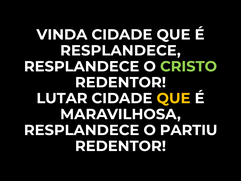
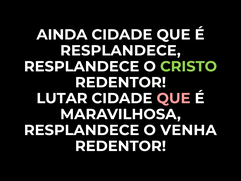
VINDA: VINDA -> AINDA (62, 35)
QUE colour: yellow -> pink (173, 98)
PARTIU: PARTIU -> VENHA (188, 130)
